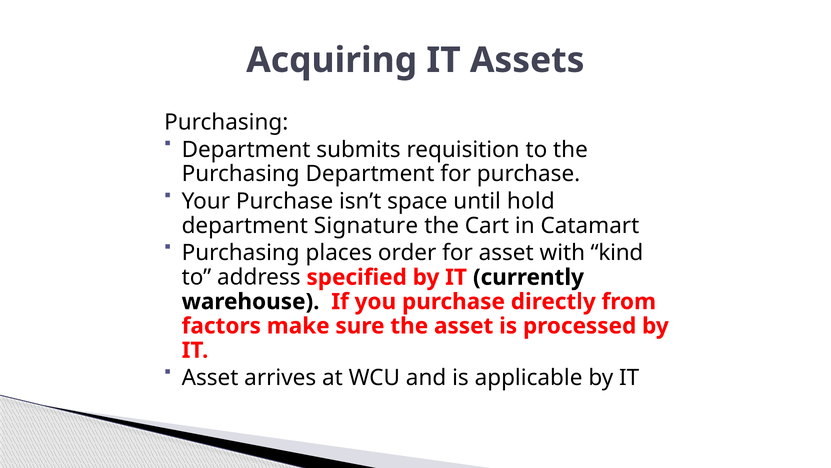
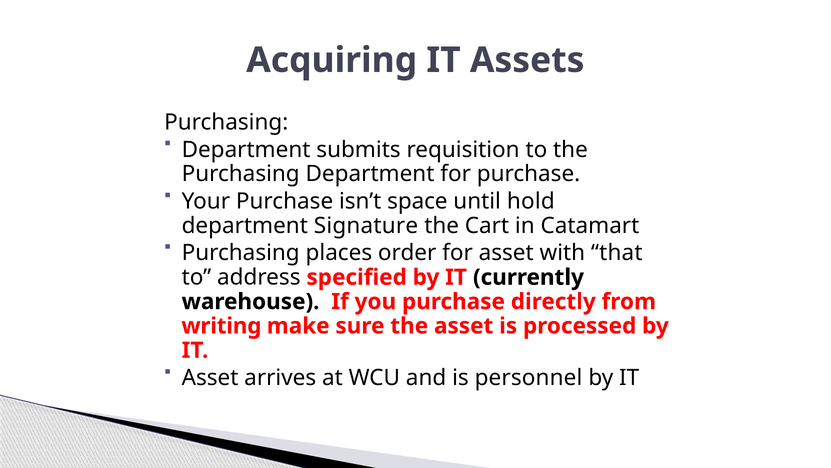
kind: kind -> that (617, 253)
factors: factors -> writing (221, 326)
applicable: applicable -> personnel (528, 377)
